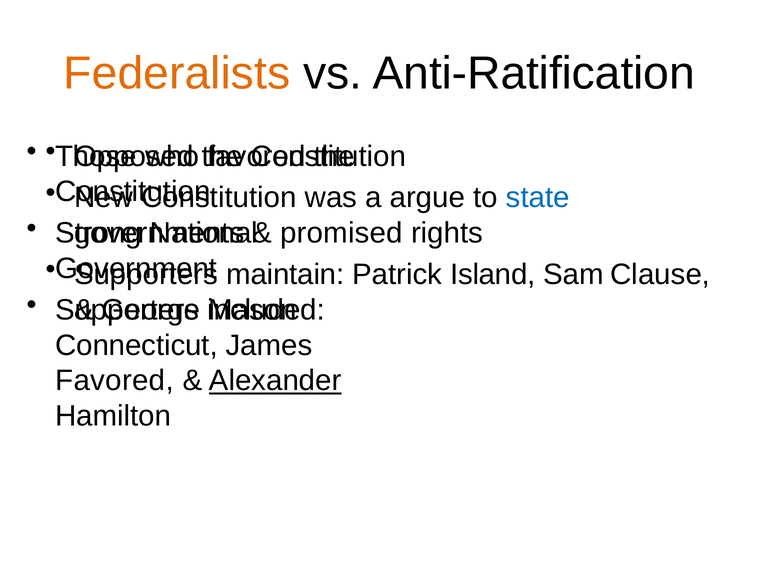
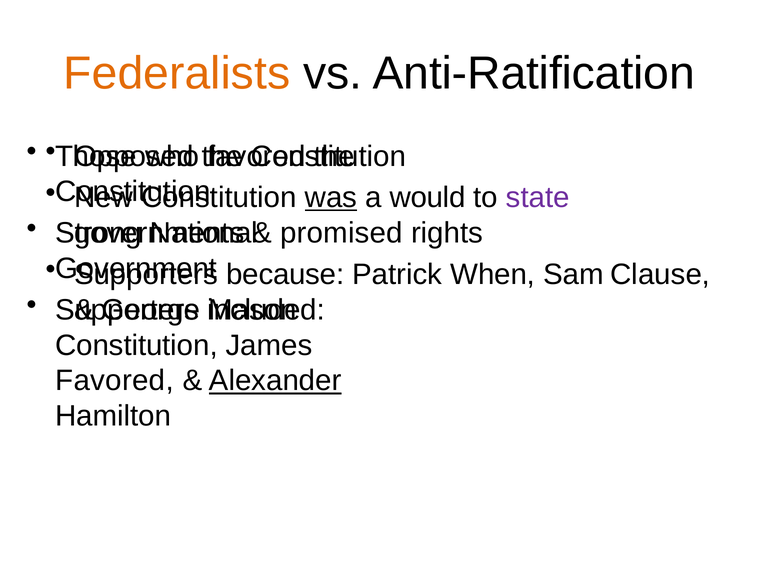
was underline: none -> present (331, 198)
argue: argue -> would (428, 198)
state colour: blue -> purple (538, 198)
maintain: maintain -> because (285, 275)
Island: Island -> When (493, 275)
Connecticut: Connecticut -> Constitution (136, 345)
